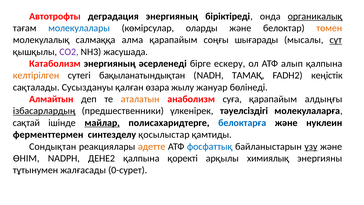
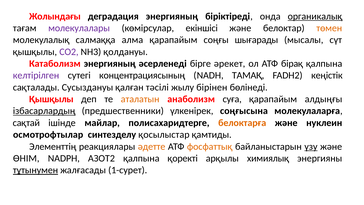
Автотрофты: Автотрофты -> Жолындағы (55, 16)
молекулалары colour: blue -> purple (79, 28)
оларды: оларды -> екіншісі (202, 28)
сүт underline: present -> none (336, 40)
жасушада: жасушада -> қолдануы (126, 52)
ескеру: ескеру -> әрекет (230, 64)
алып: алып -> бірақ (292, 64)
келтірілген colour: orange -> purple (36, 75)
бақыланатындықтан: бақыланатындықтан -> концентрациясының (142, 75)
өзара: өзара -> тәсілі (157, 87)
жануар: жануар -> бірінен (212, 87)
Алмайтын: Алмайтын -> Қышқылы (51, 99)
тәуелсіздігі: тәуелсіздігі -> соңғысына (244, 111)
майлар underline: present -> none (102, 123)
белоктарға colour: blue -> orange (242, 123)
ферменттермен: ферменттермен -> осмотрофтылар (48, 134)
Сондықтан: Сондықтан -> Элементтің (53, 146)
фосфаттық colour: blue -> orange (210, 146)
ДЕНЕ2: ДЕНЕ2 -> АЗОТ2 (101, 158)
тұтынумен underline: none -> present (35, 170)
0-сурет: 0-сурет -> 1-сурет (128, 170)
